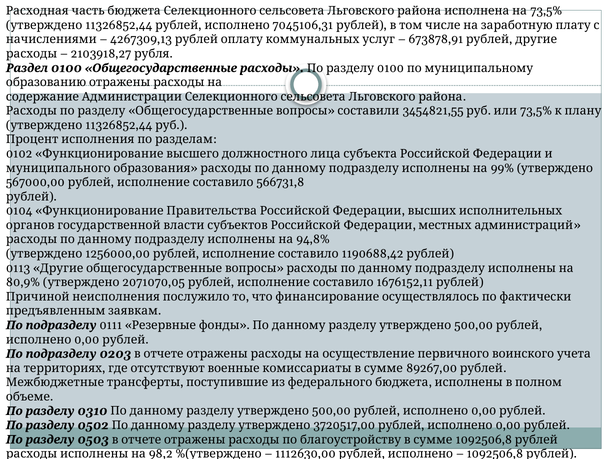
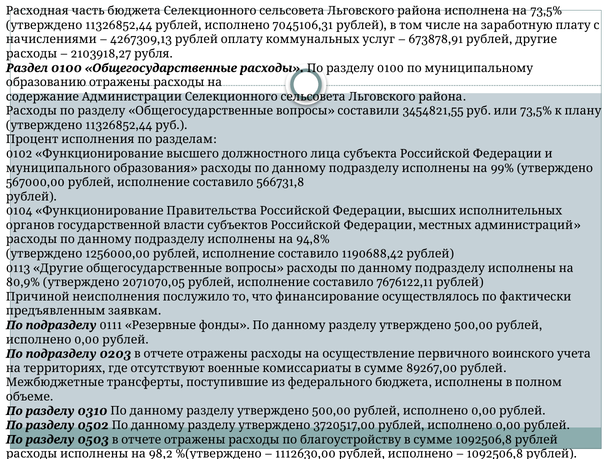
1676152,11: 1676152,11 -> 7676122,11 (405, 282)
